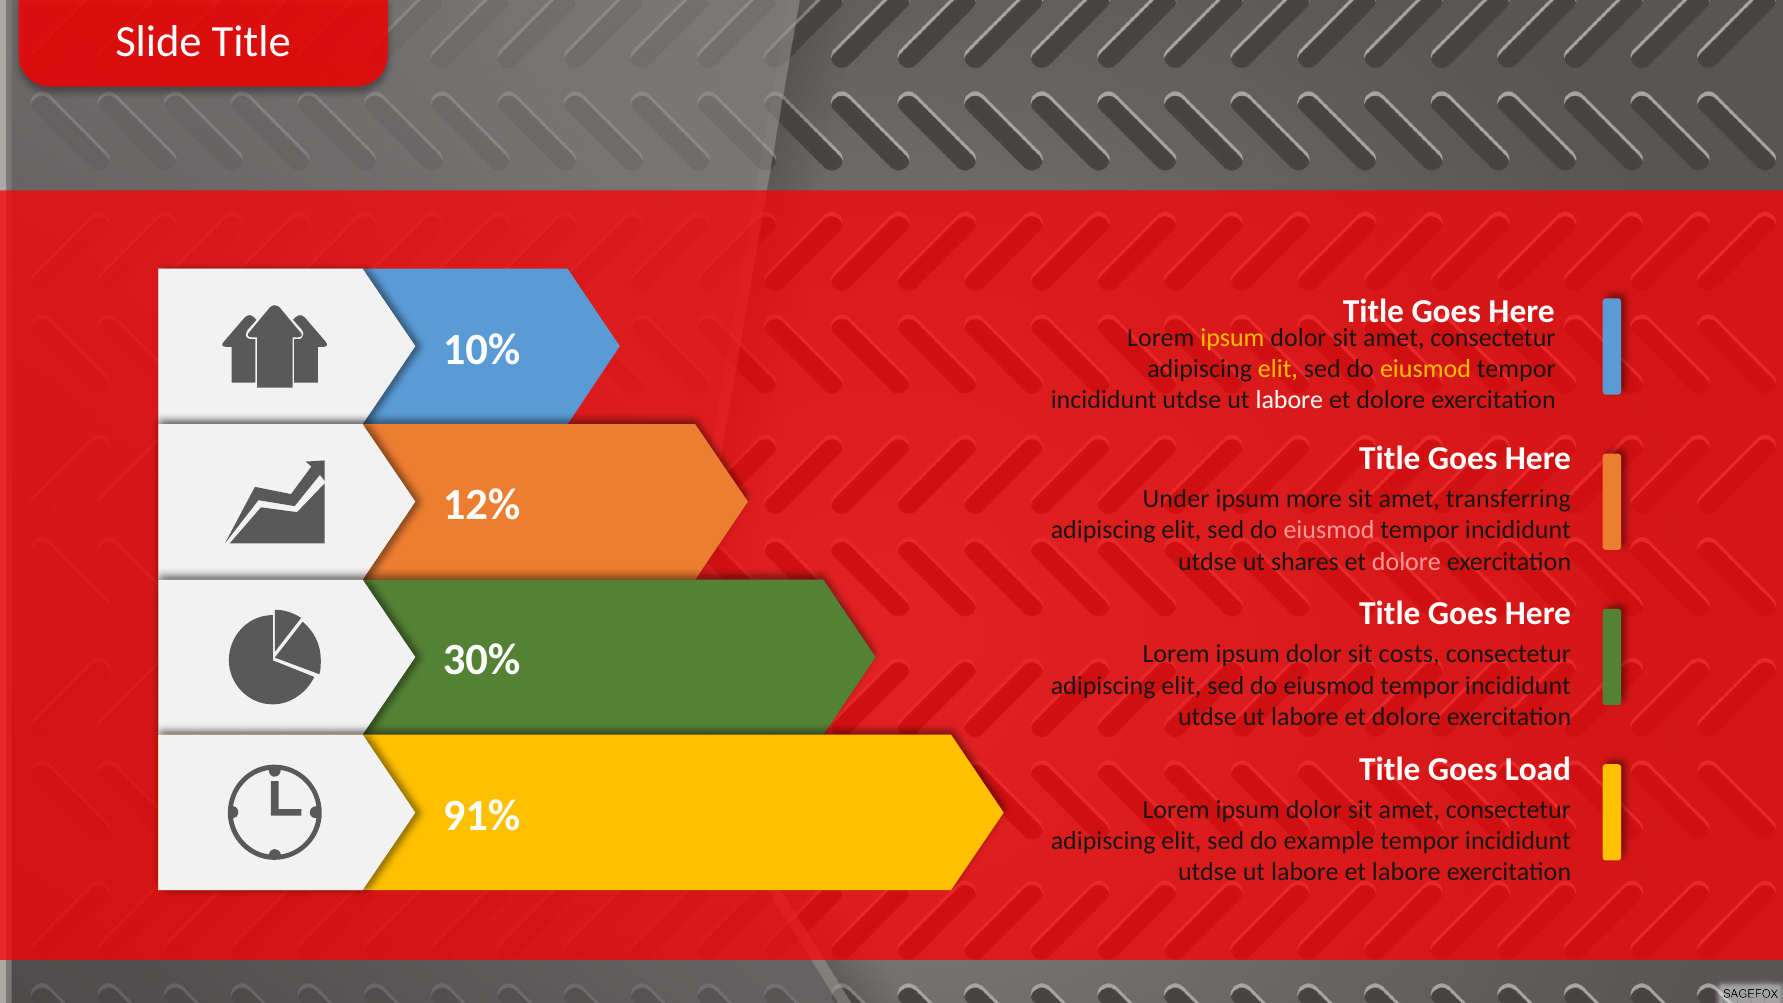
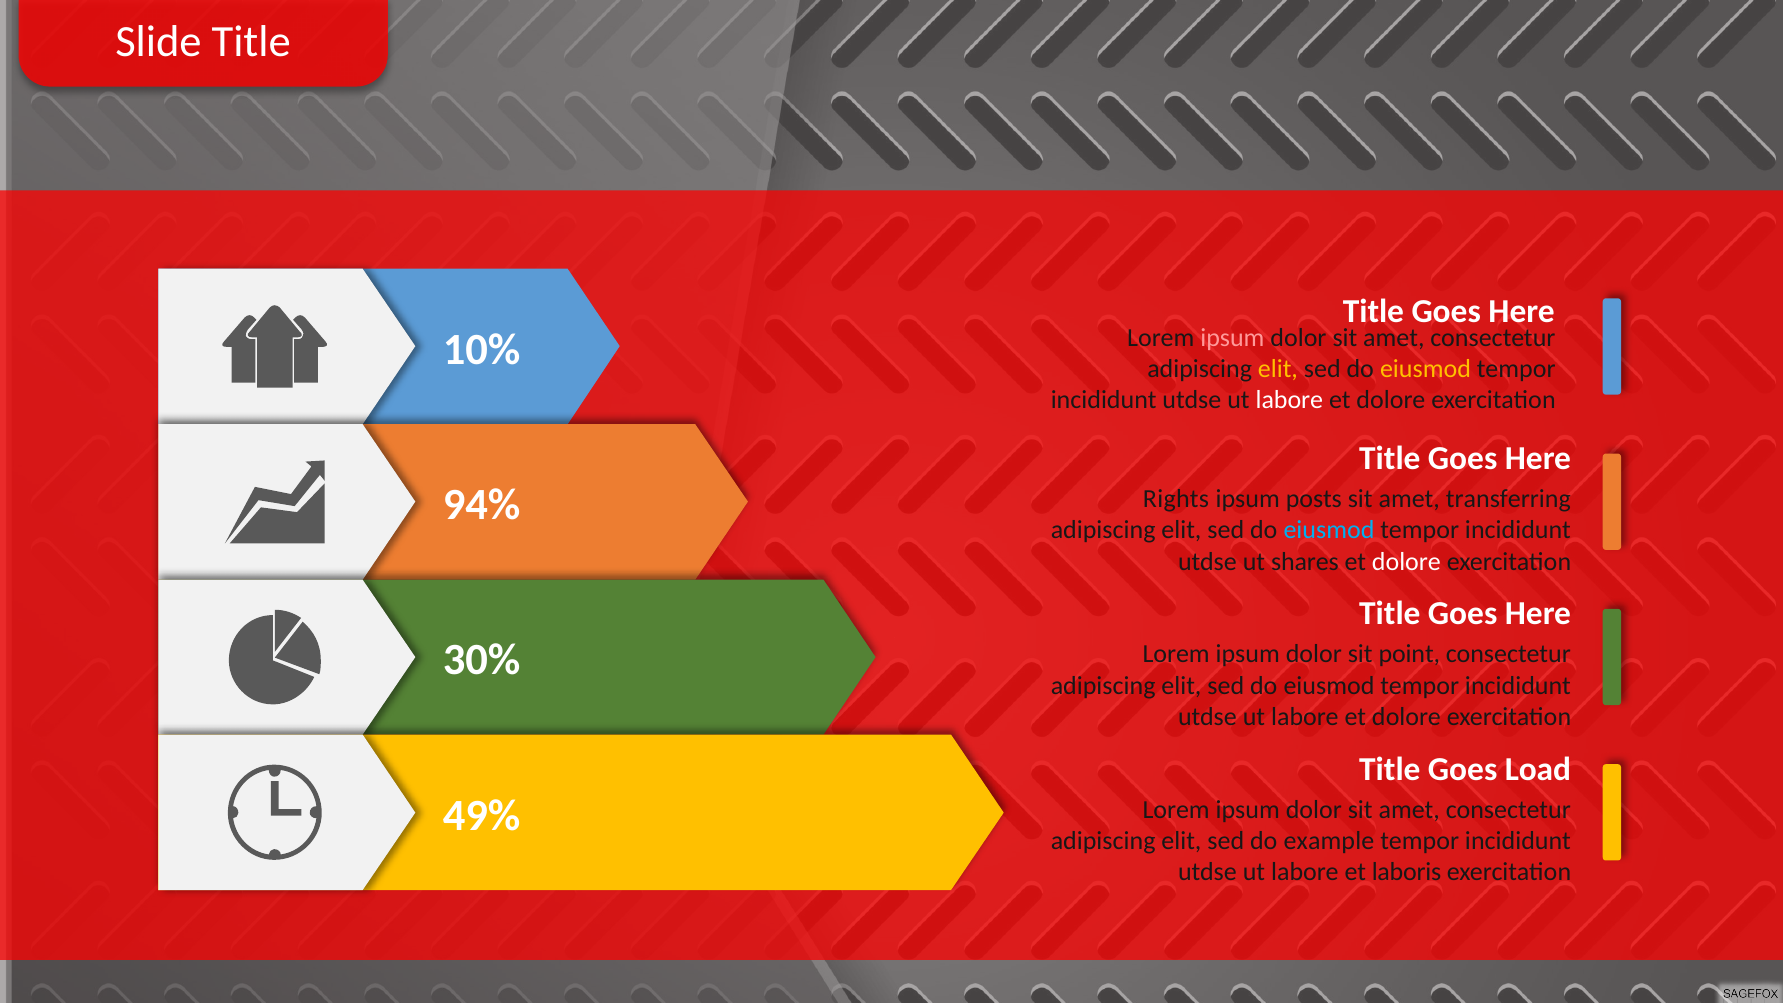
ipsum colour: yellow -> pink (1232, 338)
12%: 12% -> 94% (482, 505)
Under: Under -> Rights (1176, 499)
more: more -> posts (1314, 499)
eiusmod colour: pink -> light blue (1329, 530)
dolore colour: pink -> white (1406, 561)
costs: costs -> point (1409, 654)
91%: 91% -> 49% (482, 815)
et labore: labore -> laboris (1406, 872)
